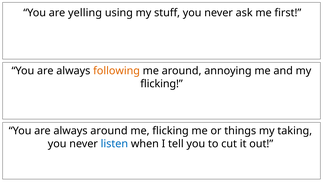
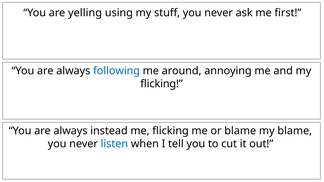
following colour: orange -> blue (117, 71)
always around: around -> instead (109, 131)
or things: things -> blame (240, 131)
my taking: taking -> blame (295, 131)
